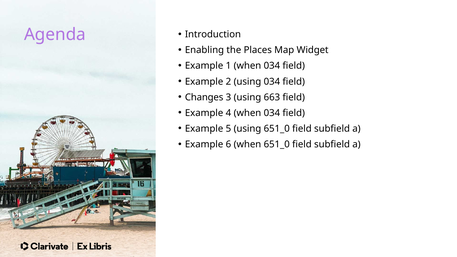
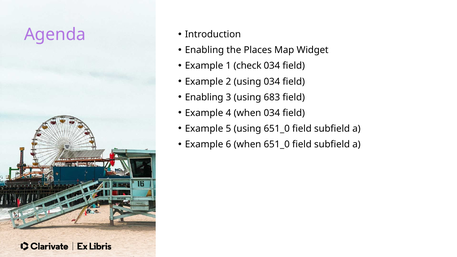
1 when: when -> check (247, 66)
Changes: Changes -> Enabling (204, 97)
663: 663 -> 683 (272, 97)
